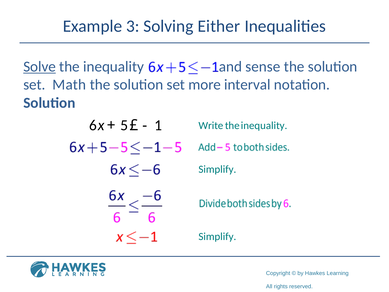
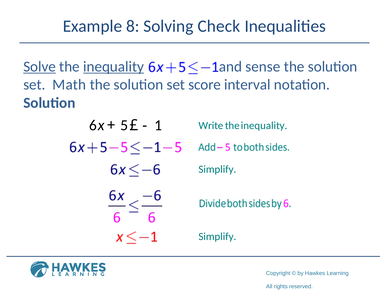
3: 3 -> 8 (133, 26)
Either: Either -> Check (219, 26)
inequality underline: none -> present (114, 67)
more: more -> score (205, 85)
